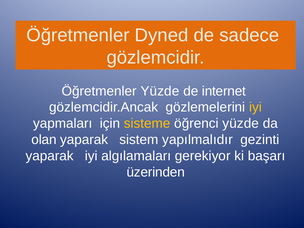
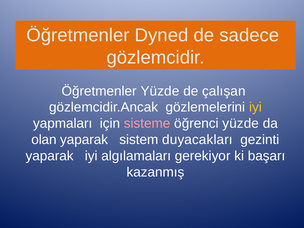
internet: internet -> çalışan (224, 91)
sisteme colour: yellow -> pink (147, 123)
yapılmalıdır: yapılmalıdır -> duyacakları (197, 140)
üzerinden: üzerinden -> kazanmış (156, 172)
